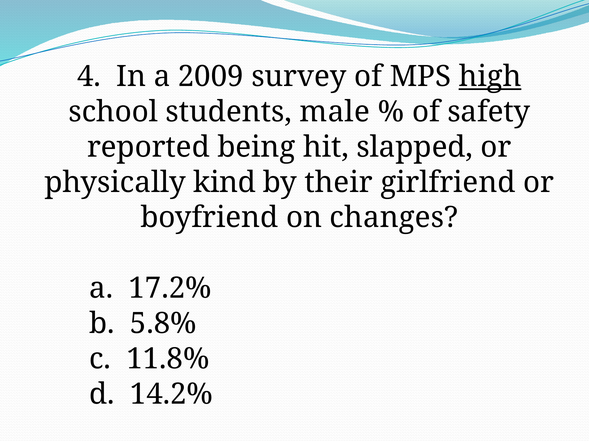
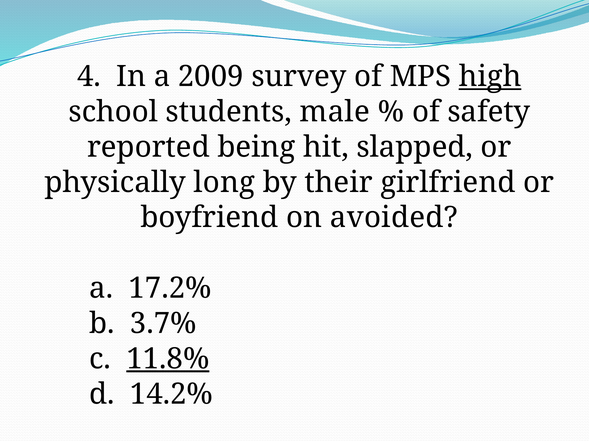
kind: kind -> long (224, 183)
changes: changes -> avoided (394, 218)
5.8%: 5.8% -> 3.7% (163, 324)
11.8% underline: none -> present (168, 359)
